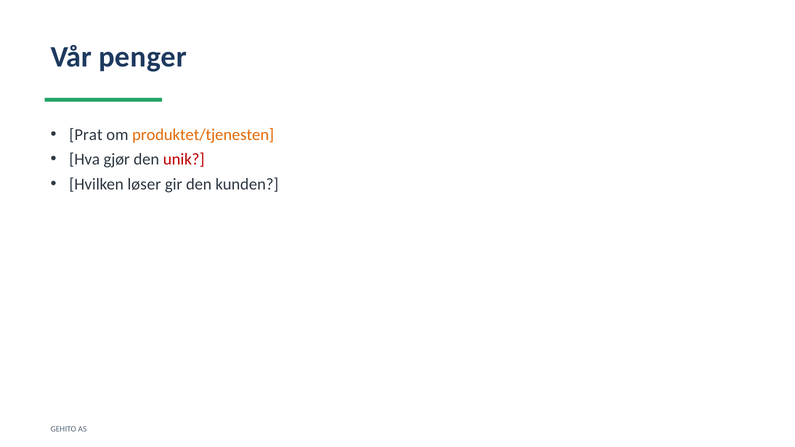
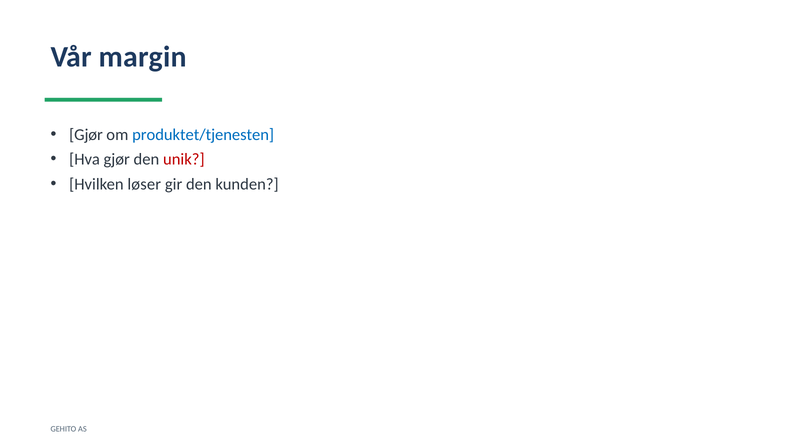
penger: penger -> margin (143, 57)
Prat: Prat -> Gjør (86, 135)
produktet/tjenesten colour: orange -> blue (203, 135)
